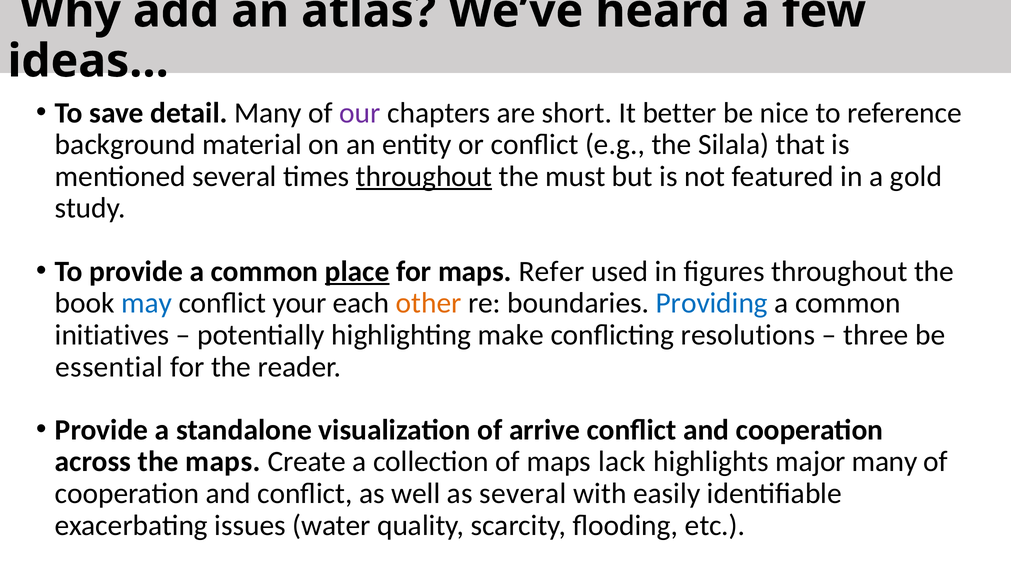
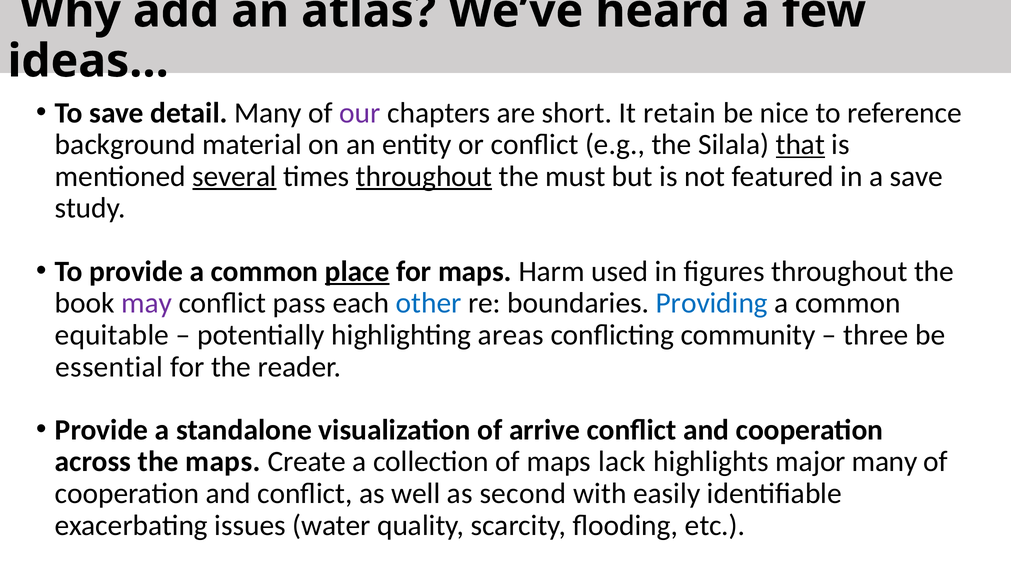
better: better -> retain (679, 113)
that underline: none -> present (800, 145)
several underline: none -> present (235, 177)
a gold: gold -> save (916, 177)
Refer: Refer -> Harm (552, 272)
may colour: blue -> purple (147, 304)
your: your -> pass (299, 304)
other colour: orange -> blue (429, 304)
initiatives: initiatives -> equitable (112, 335)
make: make -> areas (511, 335)
resolutions: resolutions -> community (748, 335)
as several: several -> second (523, 494)
